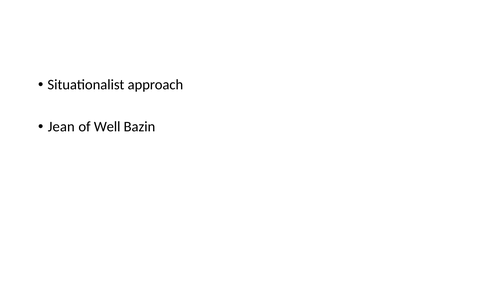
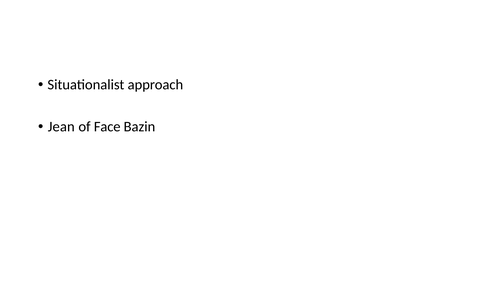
Well: Well -> Face (107, 126)
